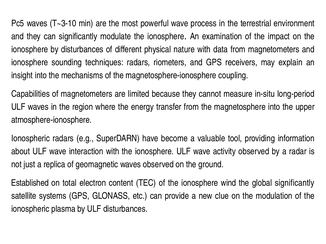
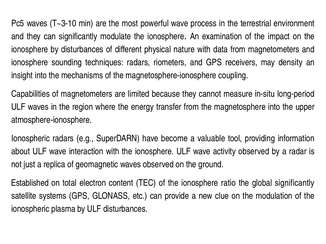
explain: explain -> density (291, 63)
wind: wind -> ratio (228, 183)
